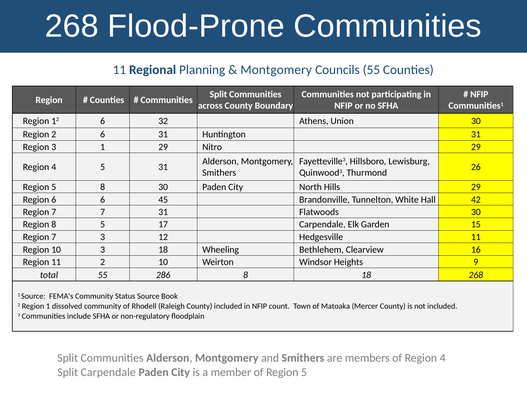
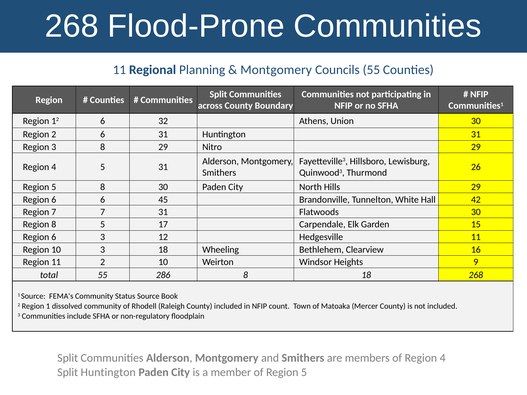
3 1: 1 -> 8 (103, 147)
7: 7 -> 6 (54, 237)
Split Carpendale: Carpendale -> Huntington (108, 372)
